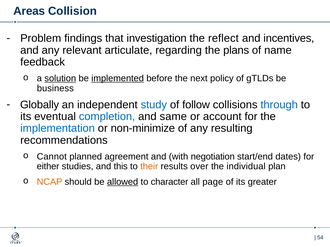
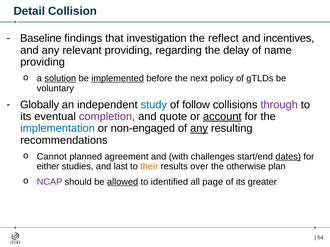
Areas: Areas -> Detail (29, 11)
Problem: Problem -> Baseline (41, 38)
relevant articulate: articulate -> providing (128, 50)
plans: plans -> delay (236, 50)
feedback: feedback -> providing (43, 62)
business: business -> voluntary (55, 88)
through colour: blue -> purple (279, 105)
completion colour: blue -> purple (107, 117)
same: same -> quote (173, 117)
account underline: none -> present (222, 117)
non-minimize: non-minimize -> non-engaged (143, 129)
any underline: none -> present (199, 129)
negotiation: negotiation -> challenges (213, 157)
dates underline: none -> present (288, 157)
this: this -> last (121, 167)
individual: individual -> otherwise (246, 167)
NCAP colour: orange -> purple (50, 182)
character: character -> identified (169, 182)
